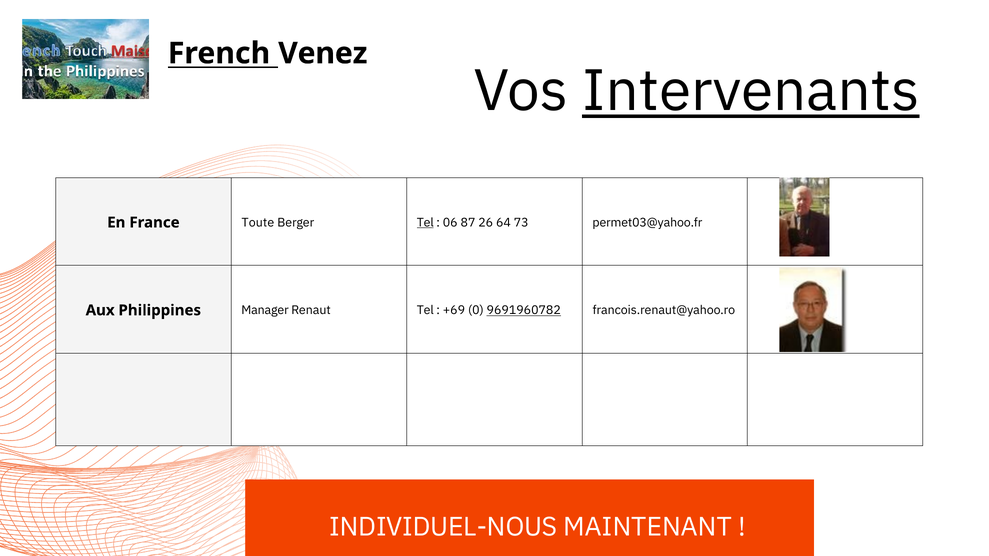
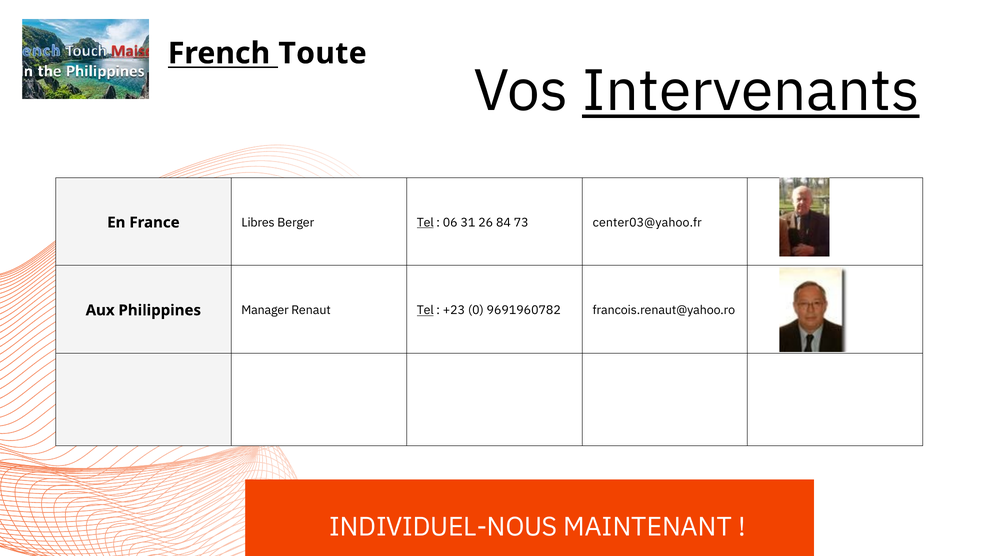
Venez: Venez -> Toute (323, 53)
Toute: Toute -> Libres (258, 223)
87: 87 -> 31 (468, 223)
64: 64 -> 84 (503, 223)
permet03@yahoo.fr: permet03@yahoo.fr -> center03@yahoo.fr (647, 223)
Tel underline: none -> present (425, 311)
+69: +69 -> +23 (454, 311)
9691960782 underline: present -> none (524, 311)
